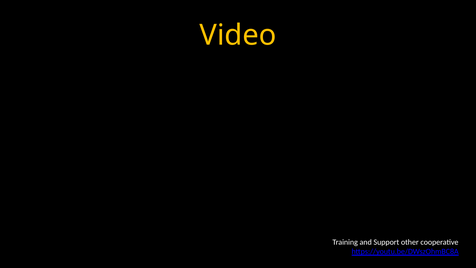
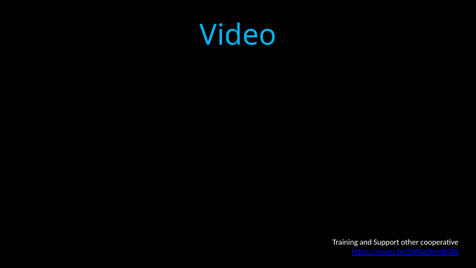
Video colour: yellow -> light blue (238, 35)
